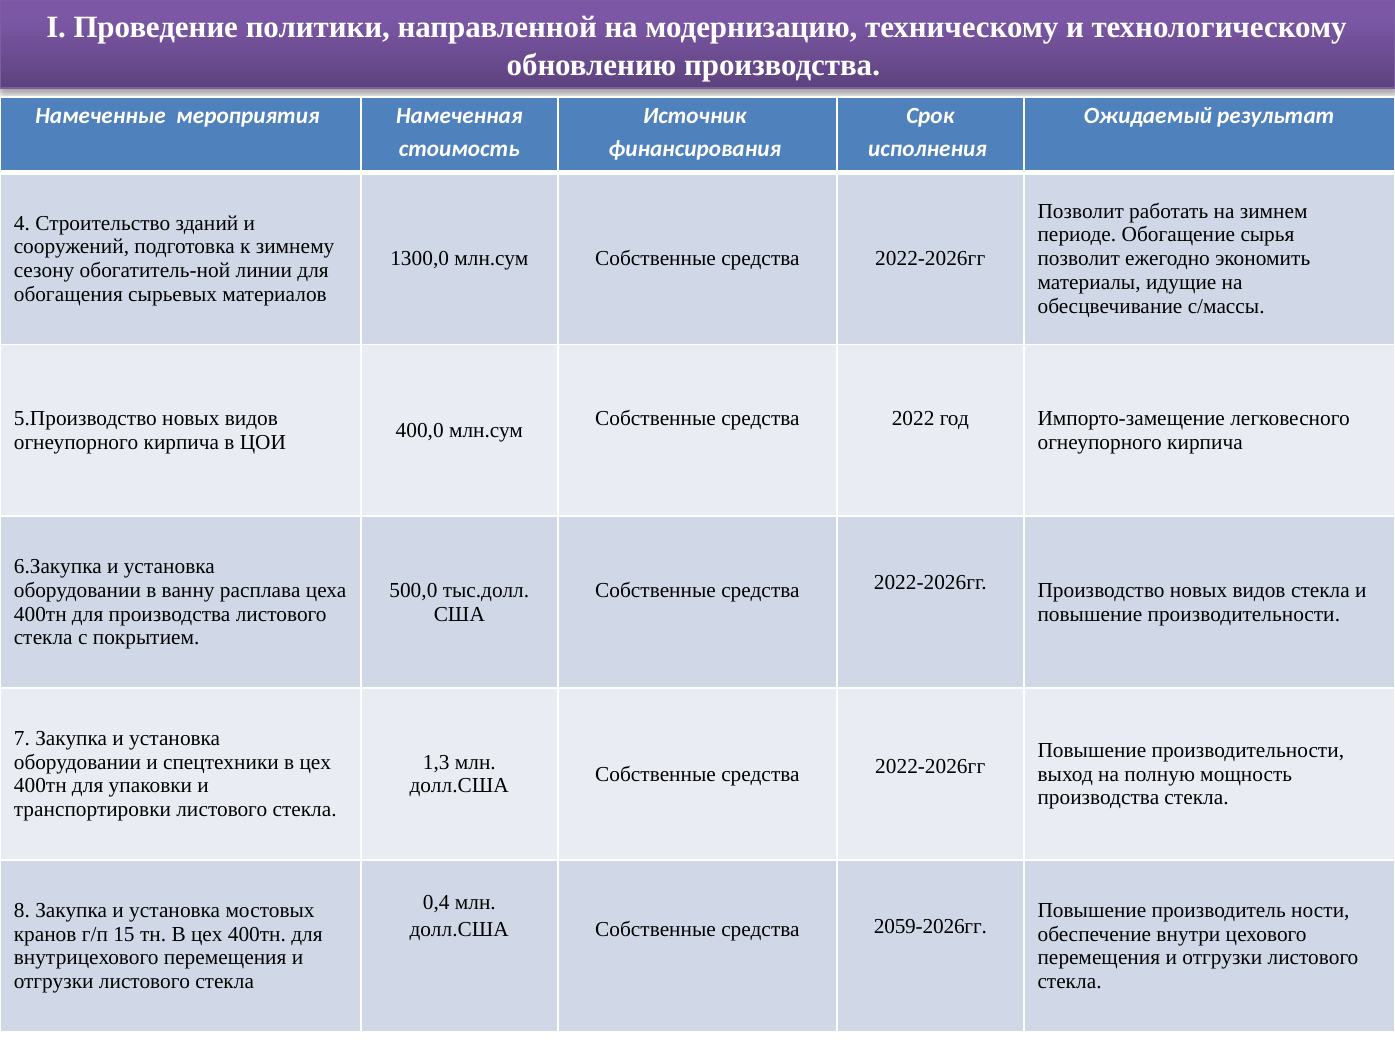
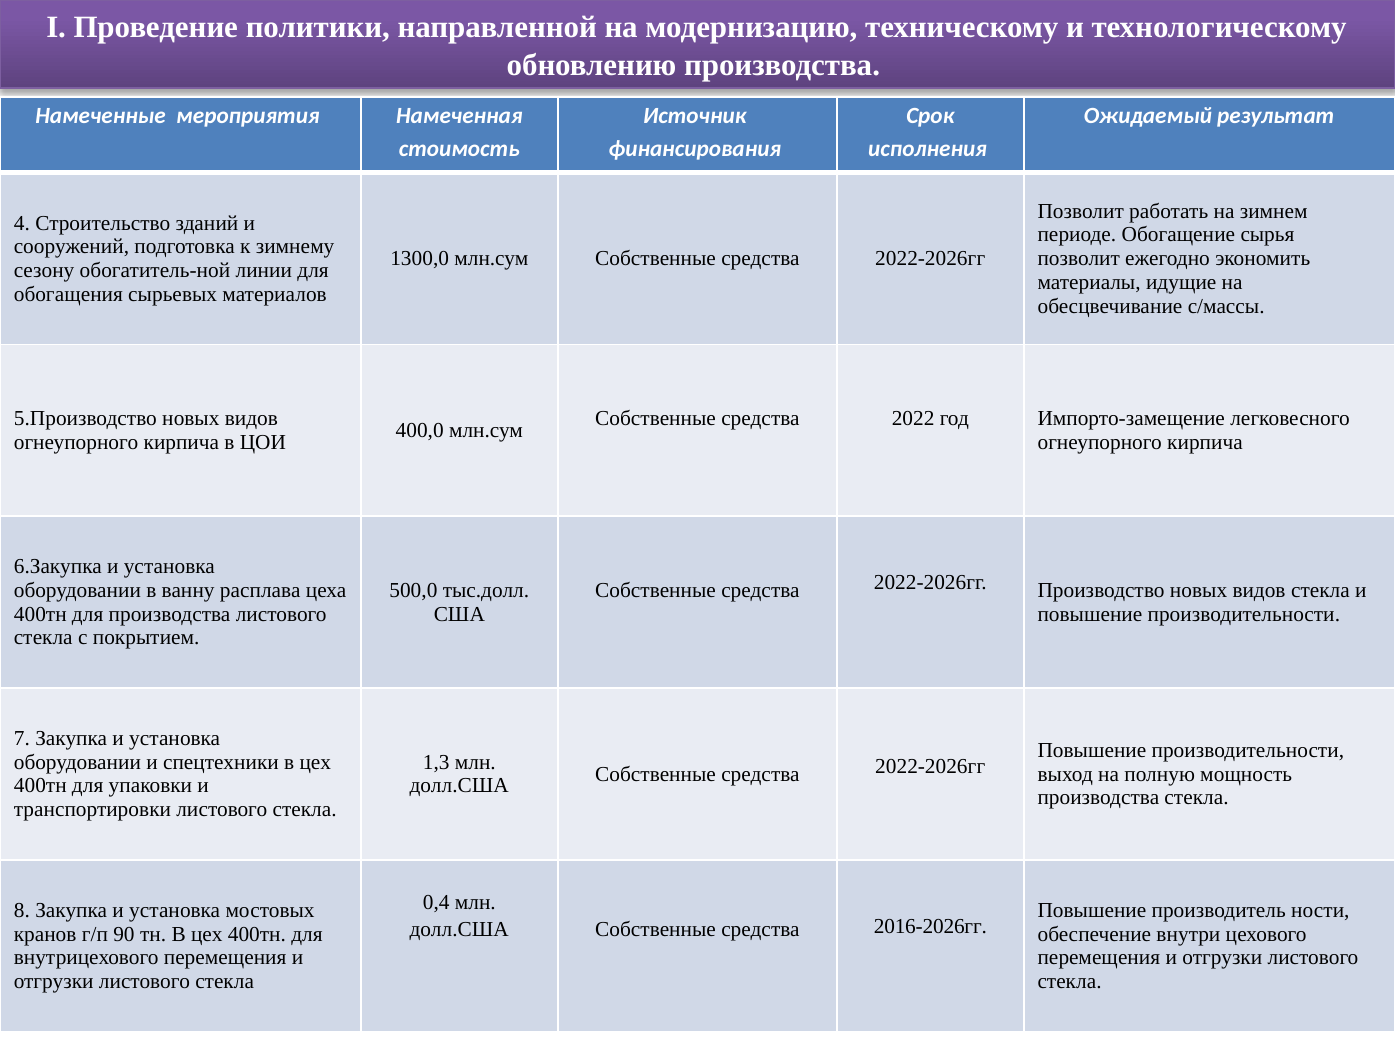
2059-2026гг: 2059-2026гг -> 2016-2026гг (930, 926)
15: 15 -> 90 (124, 933)
